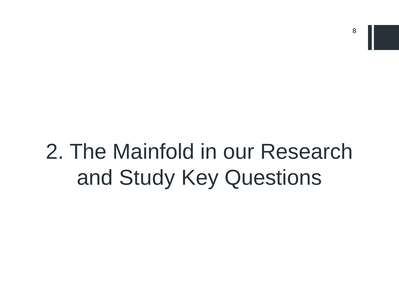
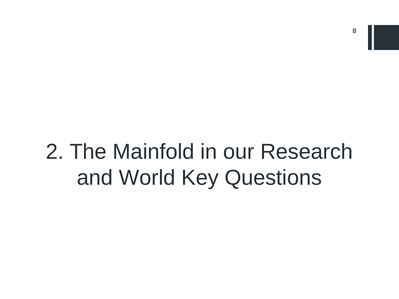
Study: Study -> World (147, 178)
